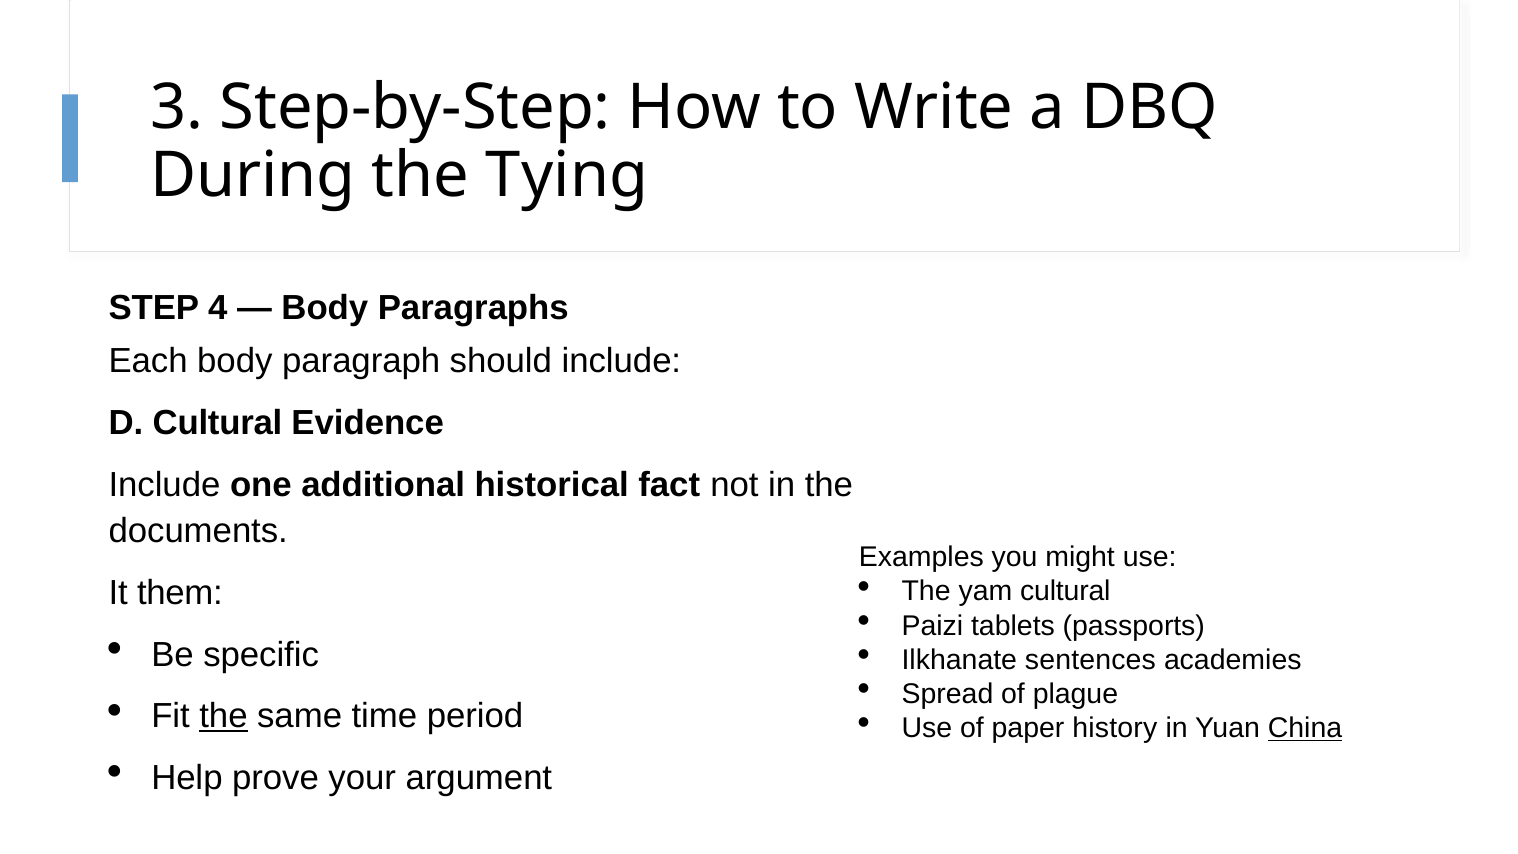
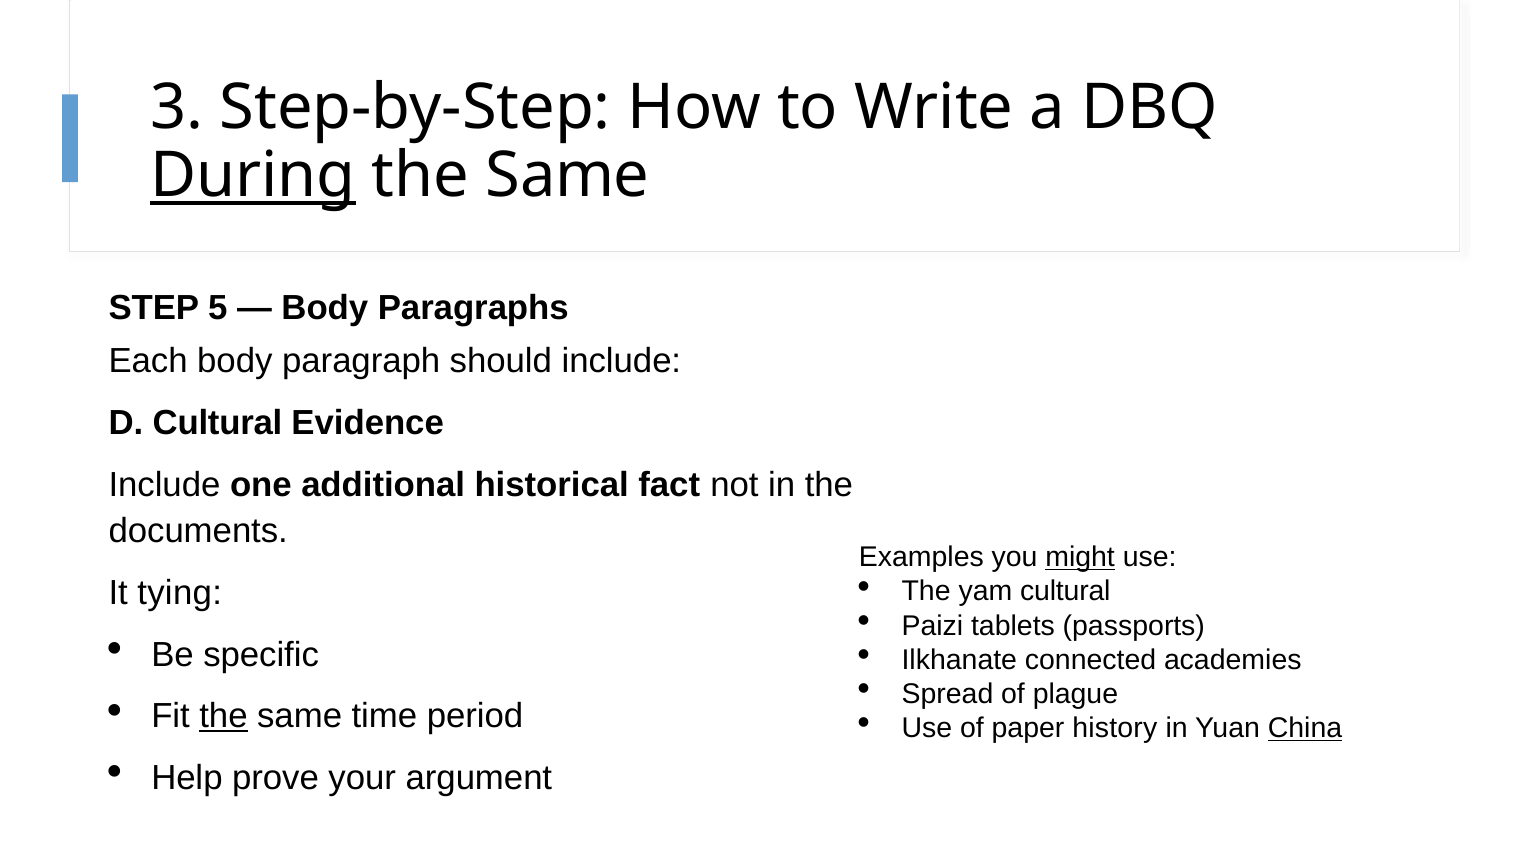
During underline: none -> present (253, 176)
Tying: Tying -> Same (568, 176)
4: 4 -> 5 (218, 308)
might underline: none -> present (1080, 557)
them: them -> tying (180, 593)
sentences: sentences -> connected (1091, 660)
